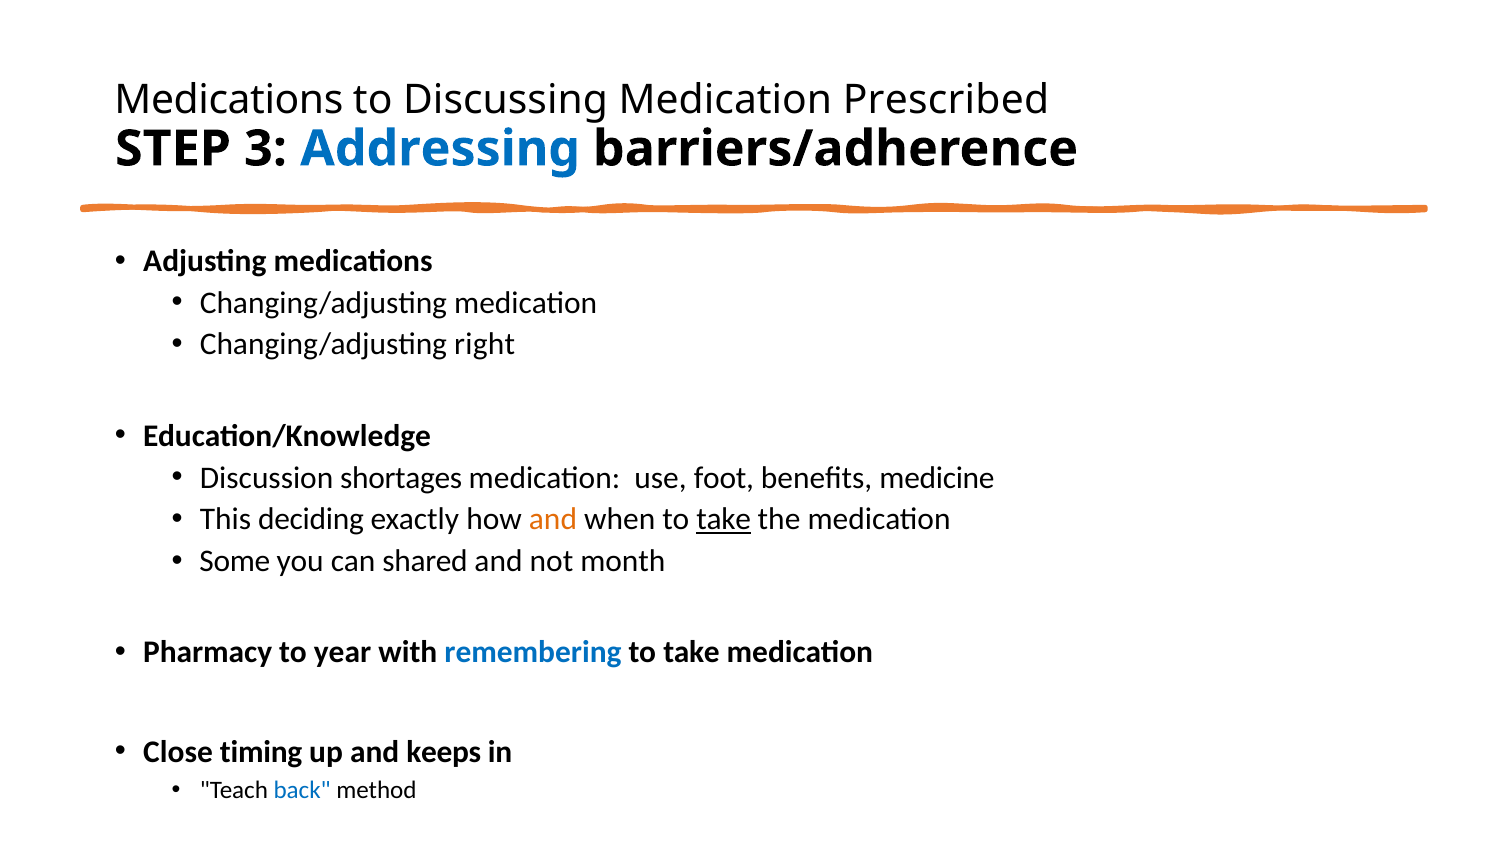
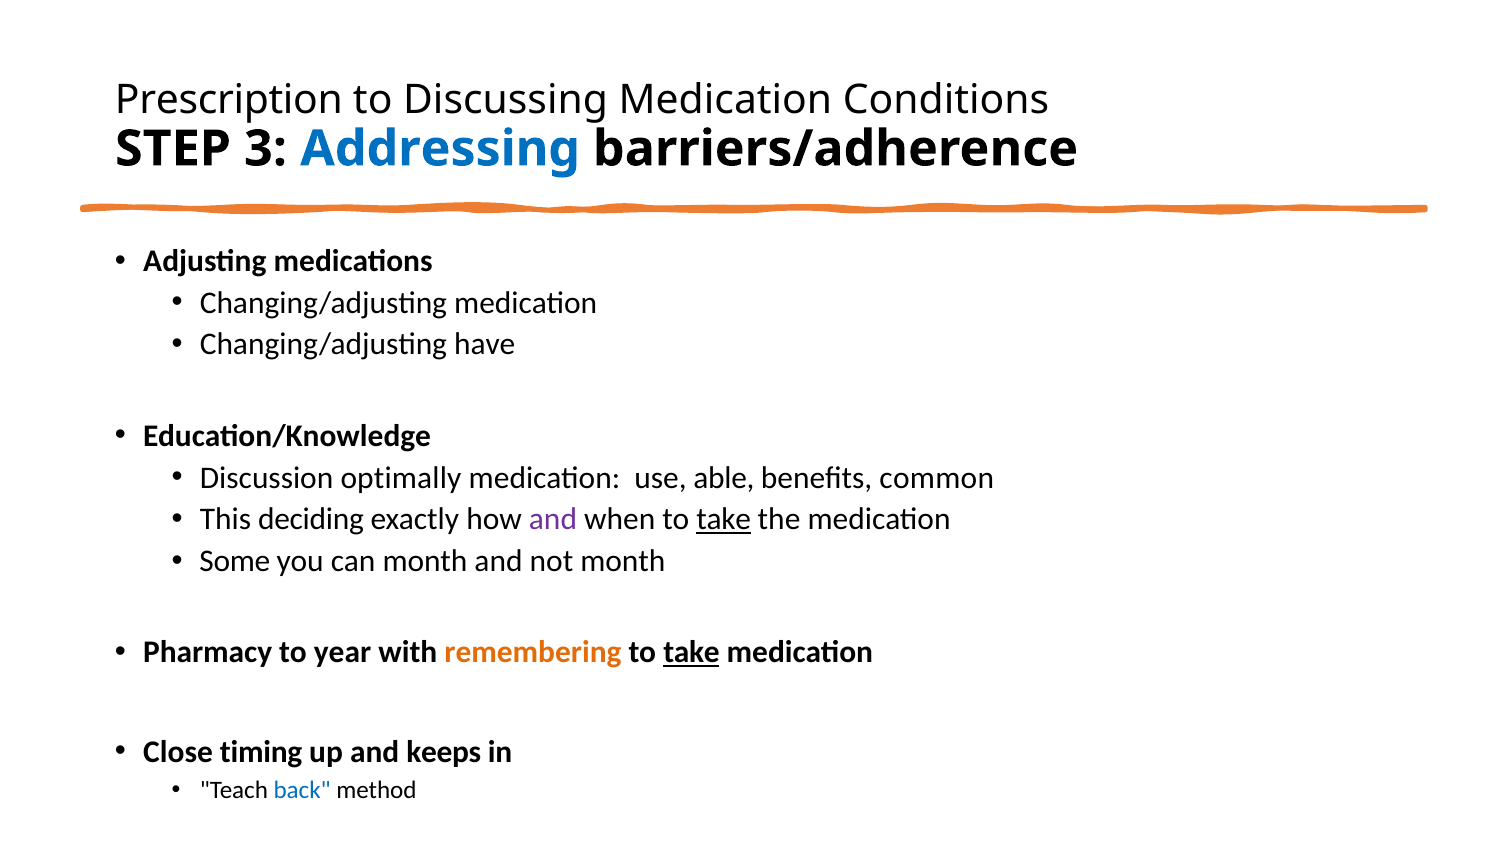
Medications: Medications -> Prescription (229, 100)
Prescribed: Prescribed -> Conditions (946, 100)
right: right -> have (485, 345)
shortages: shortages -> optimally (401, 478)
foot: foot -> able (724, 478)
medicine: medicine -> common (937, 478)
and colour: orange -> purple (553, 520)
can shared: shared -> month (425, 561)
remembering colour: blue -> orange (533, 653)
take underline: none -> present (691, 653)
